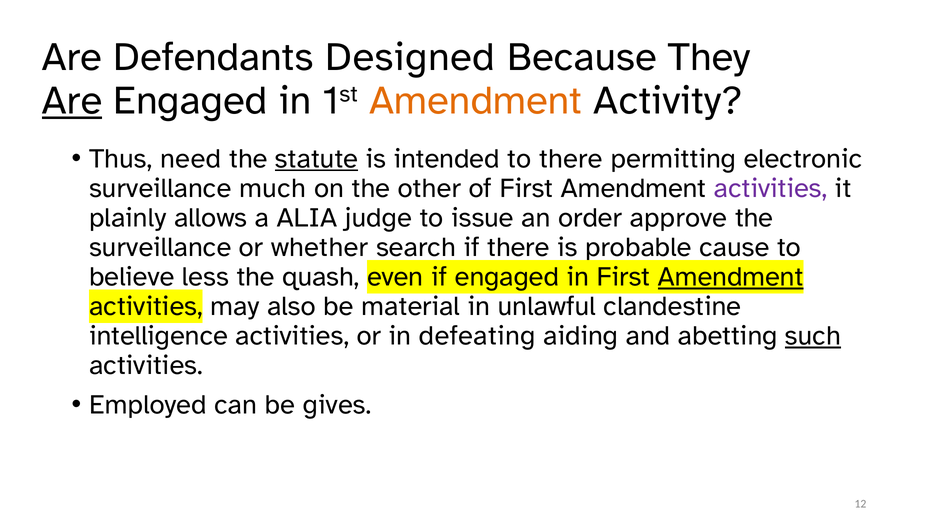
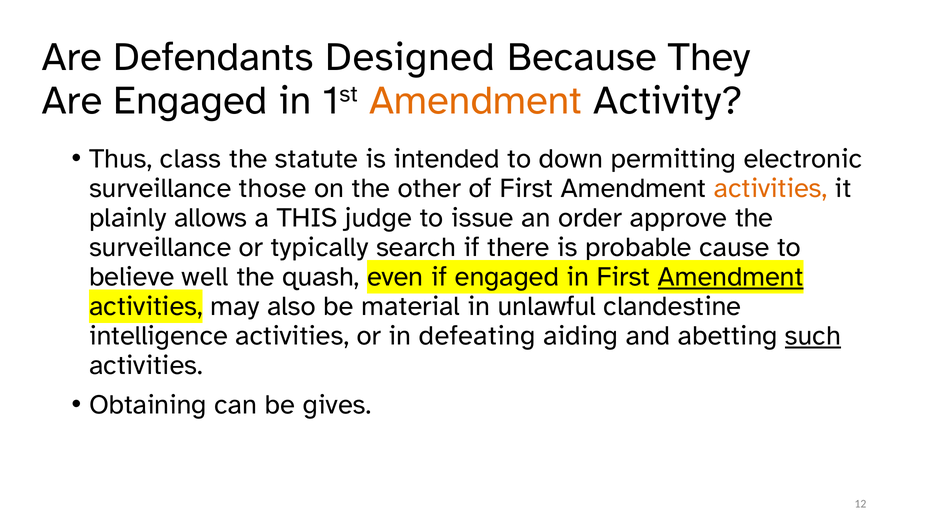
Are underline: present -> none (72, 100)
need: need -> class (191, 159)
statute underline: present -> none (317, 159)
to there: there -> down (571, 159)
much: much -> those (273, 188)
activities colour: purple -> orange (771, 188)
ALIA: ALIA -> THIS (307, 218)
whether: whether -> typically (320, 247)
less: less -> well (205, 277)
Employed: Employed -> Obtaining (148, 404)
